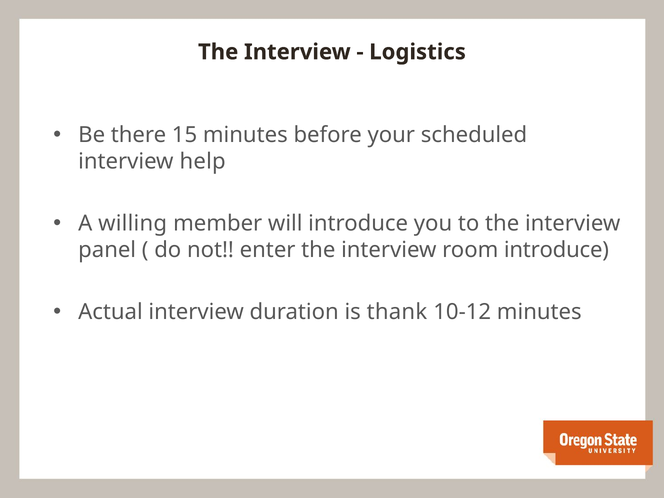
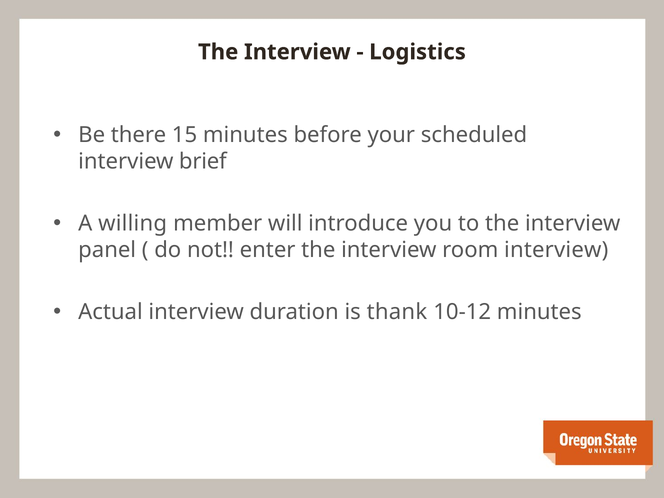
help: help -> brief (203, 162)
room introduce: introduce -> interview (556, 250)
